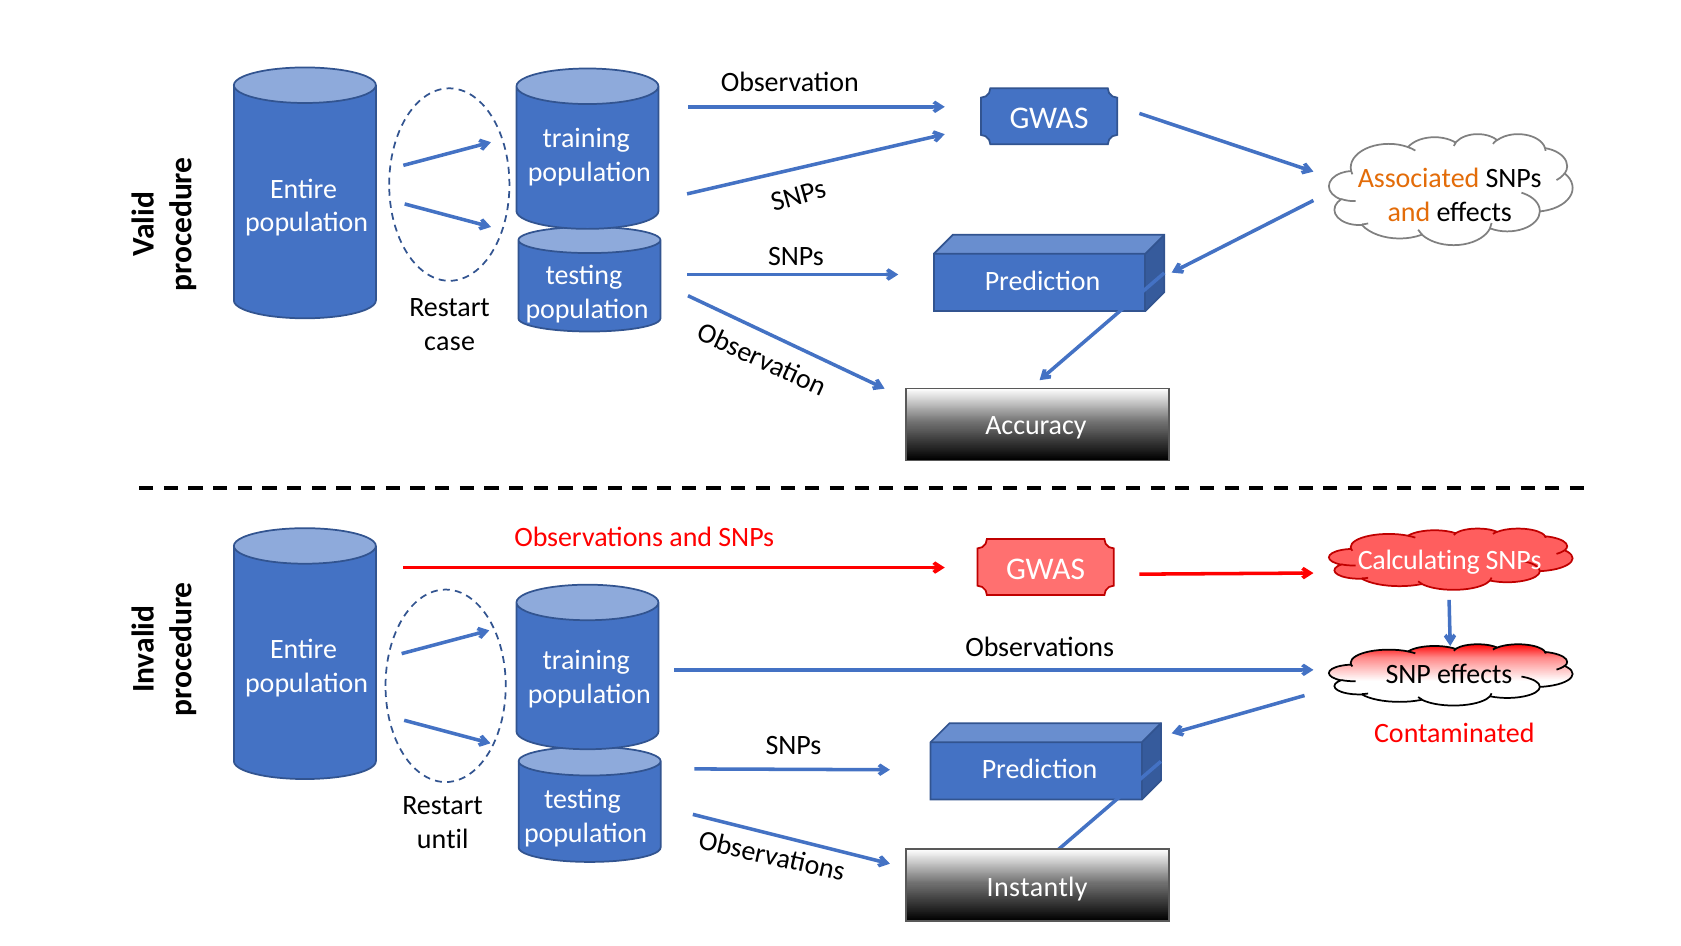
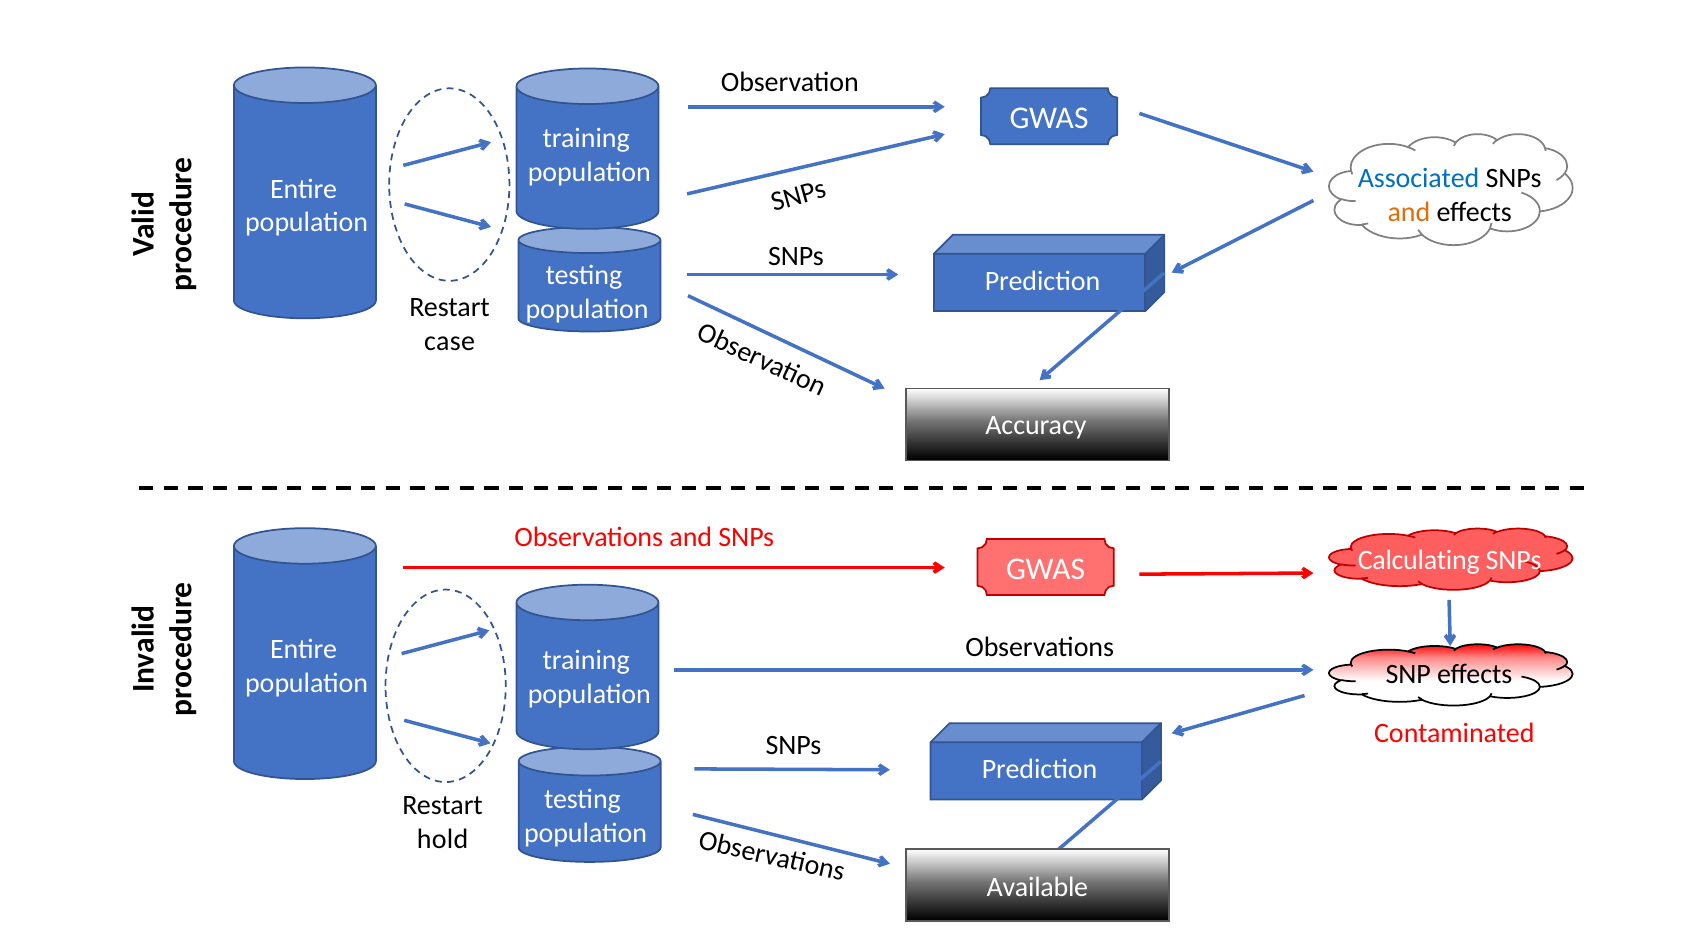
Associated colour: orange -> blue (1419, 179)
until: until -> hold (443, 838)
Instantly: Instantly -> Available (1037, 887)
